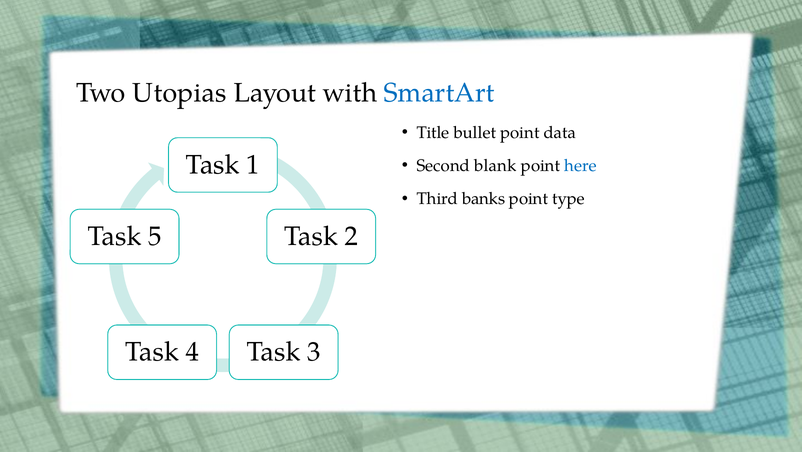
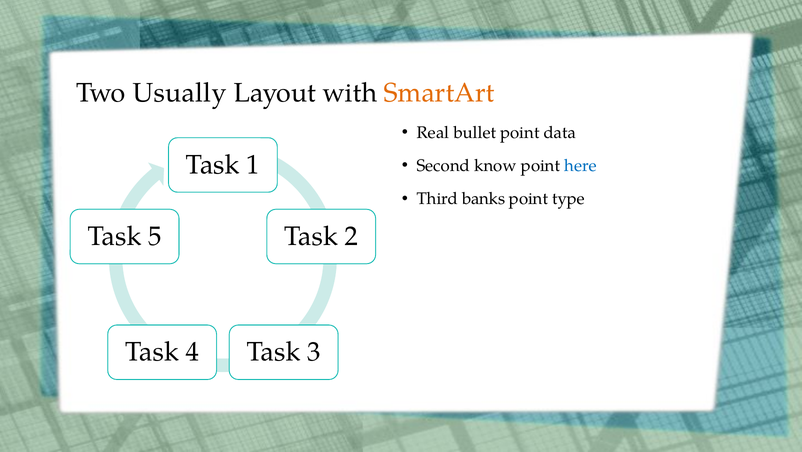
Utopias: Utopias -> Usually (180, 93)
SmartArt colour: blue -> orange (439, 93)
Title: Title -> Real (433, 132)
blank: blank -> know (495, 165)
